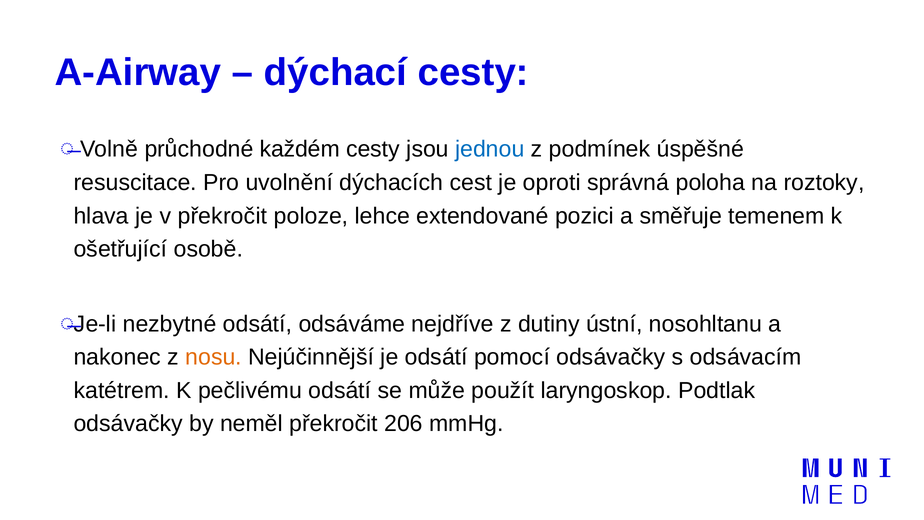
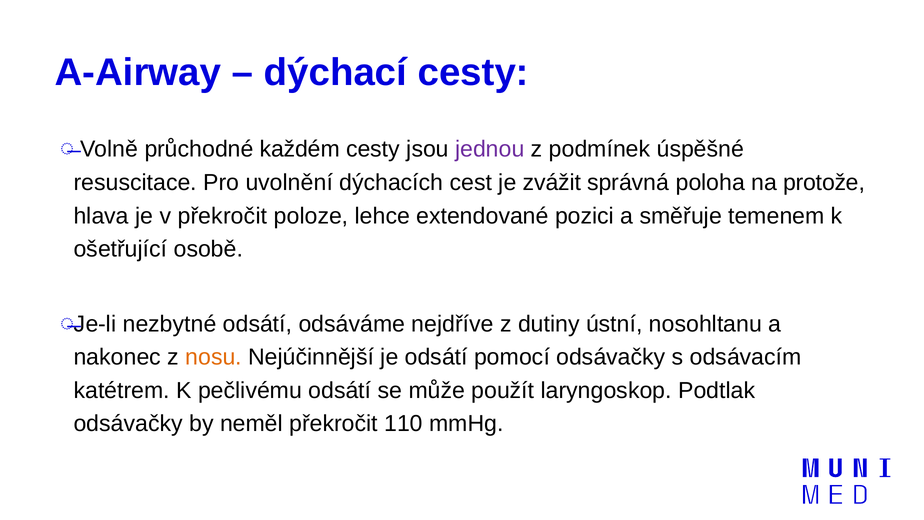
jednou colour: blue -> purple (490, 149)
oproti: oproti -> zvážit (552, 183)
roztoky: roztoky -> protože (824, 183)
206: 206 -> 110 (404, 424)
